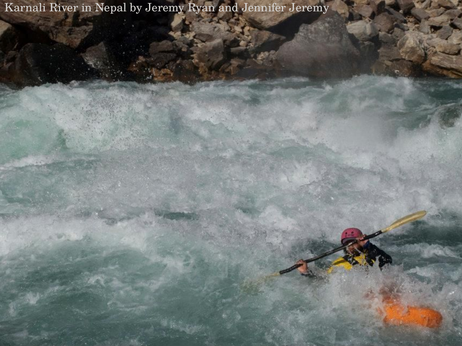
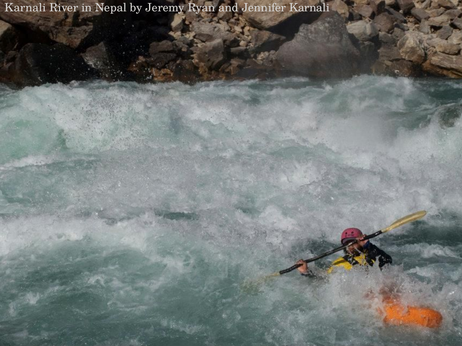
Jennifer Jeremy: Jeremy -> Karnali (309, 8)
